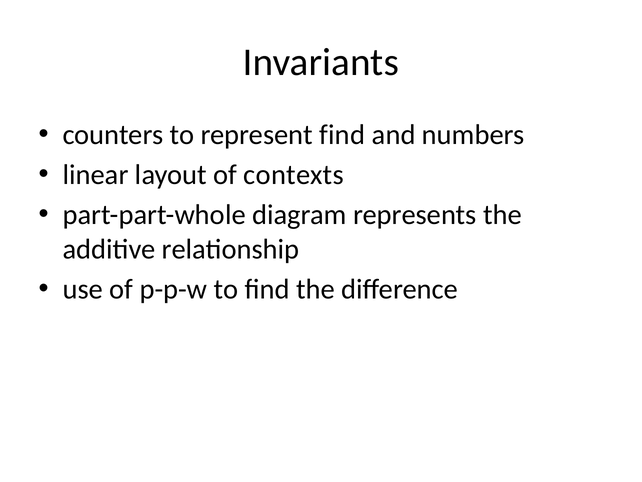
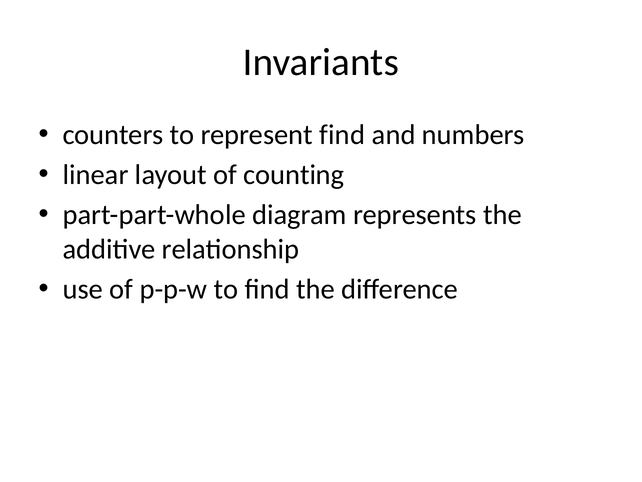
contexts: contexts -> counting (294, 175)
